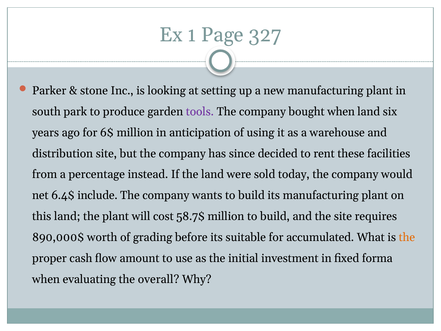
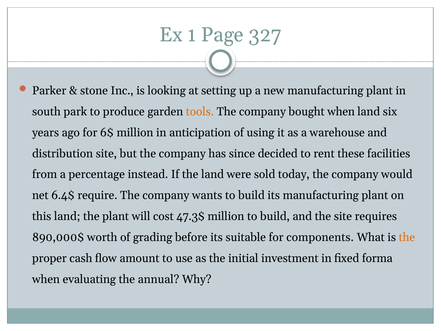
tools colour: purple -> orange (200, 112)
include: include -> require (97, 195)
58.7$: 58.7$ -> 47.3$ (191, 216)
accumulated: accumulated -> components (320, 237)
overall: overall -> annual (159, 279)
